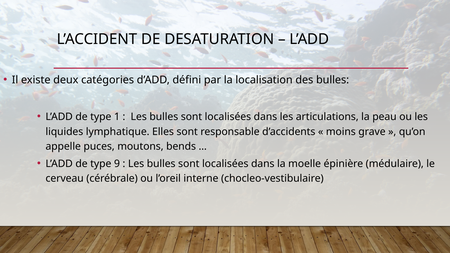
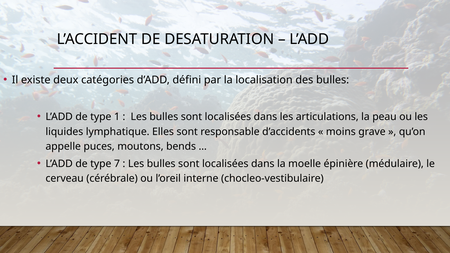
9: 9 -> 7 (117, 164)
